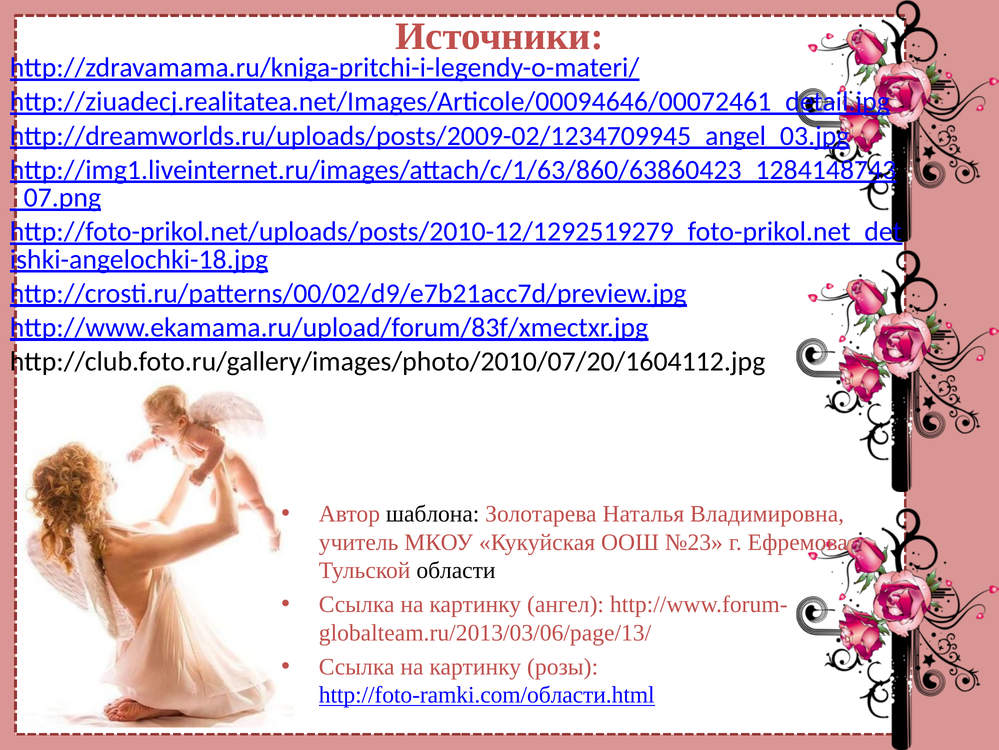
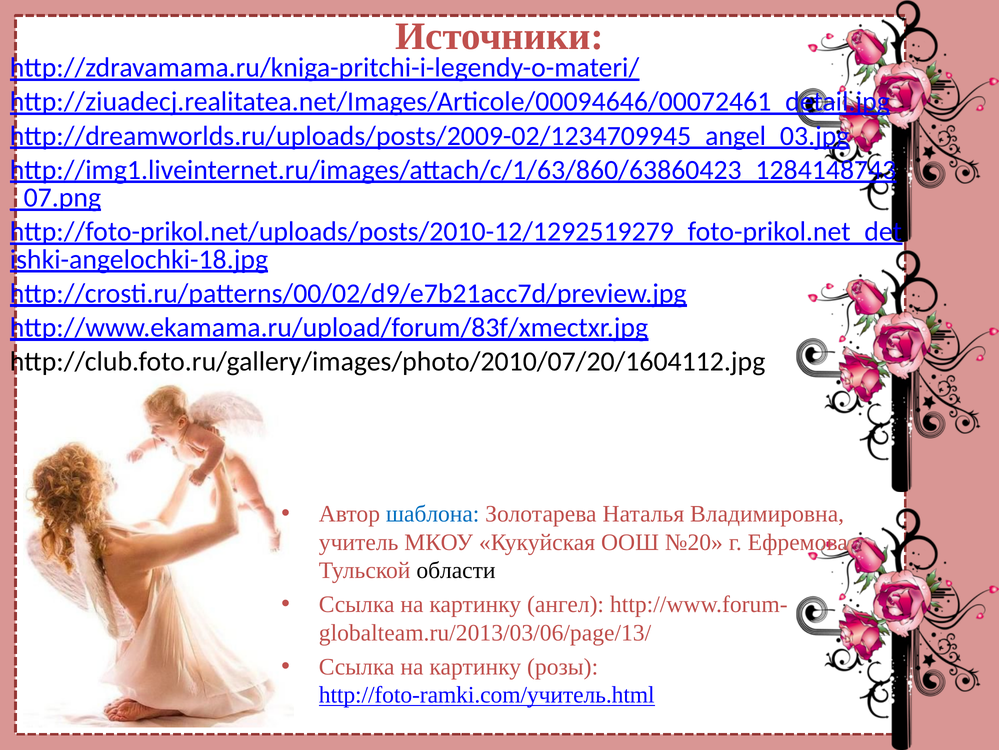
шаблона colour: black -> blue (433, 513)
№23: №23 -> №20 (694, 542)
http://foto-ramki.com/области.html: http://foto-ramki.com/области.html -> http://foto-ramki.com/учитель.html (487, 694)
